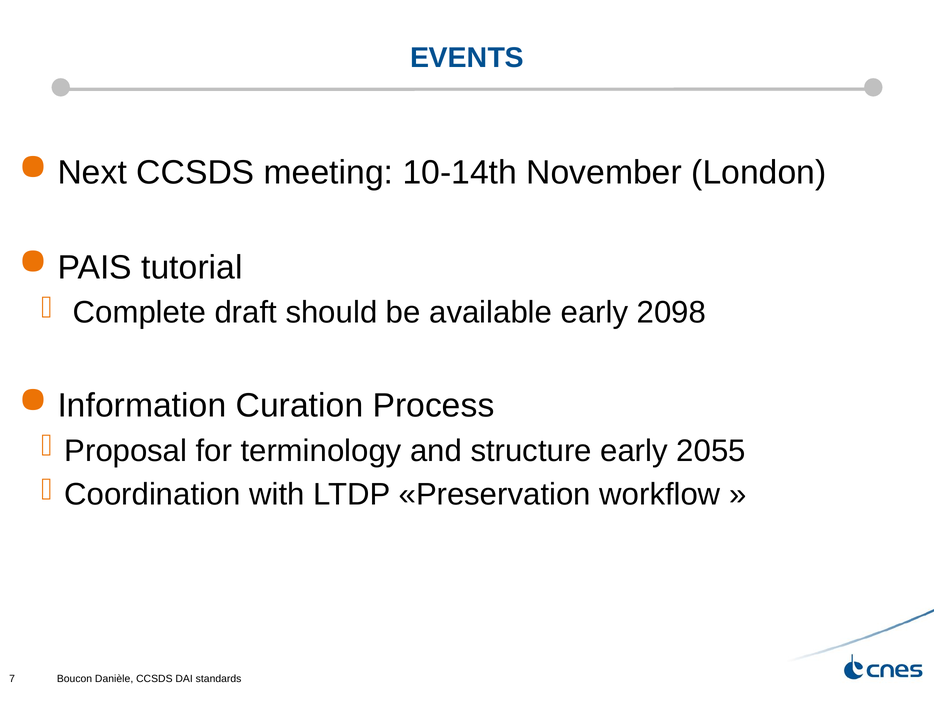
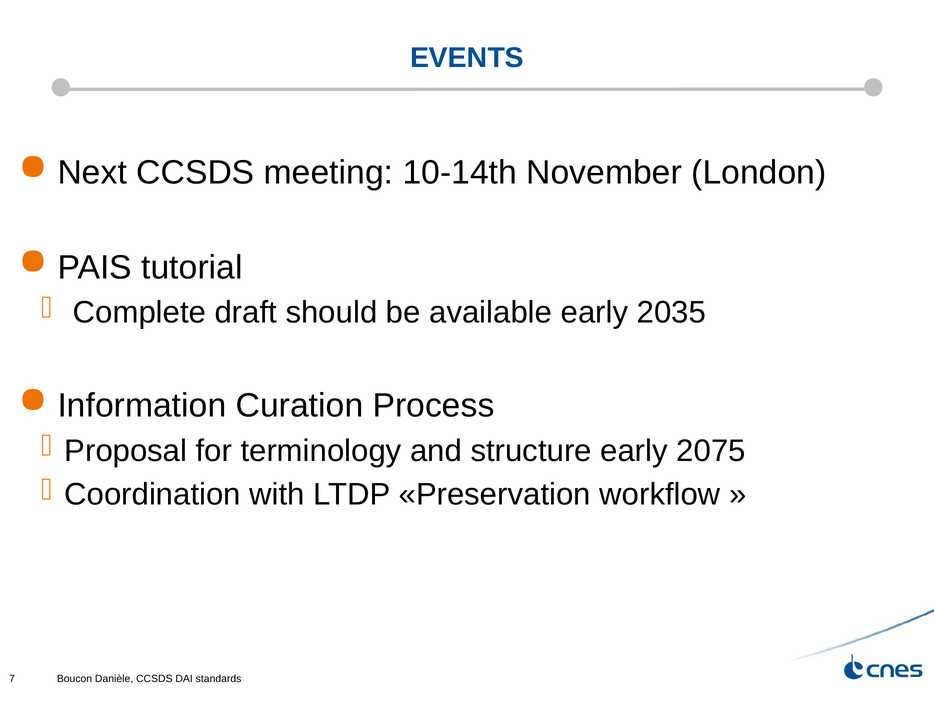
2098: 2098 -> 2035 (671, 312)
2055: 2055 -> 2075 (711, 450)
